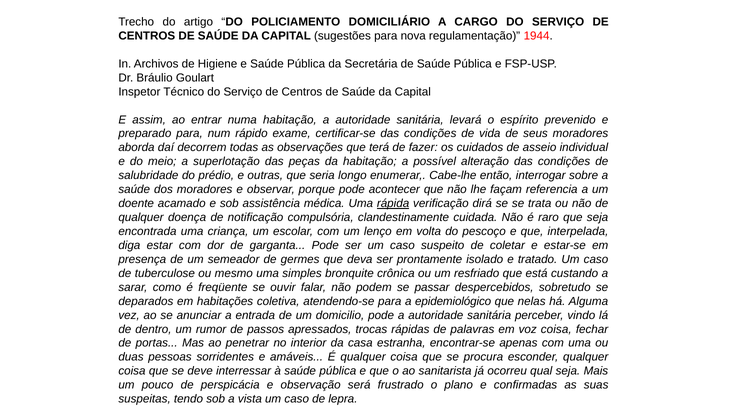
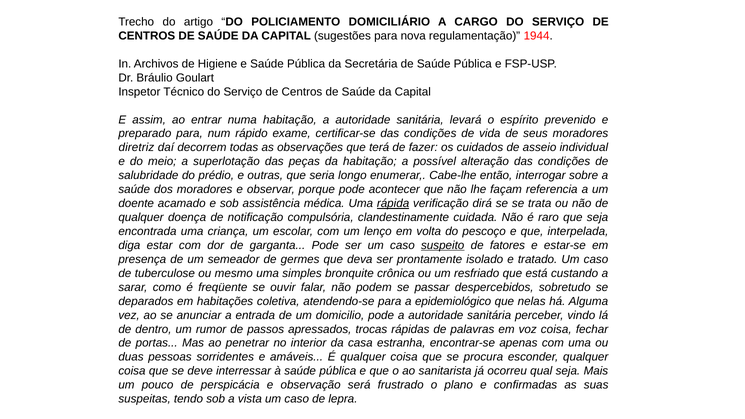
aborda: aborda -> diretriz (136, 148)
suspeito underline: none -> present (443, 245)
coletar: coletar -> fatores (507, 245)
